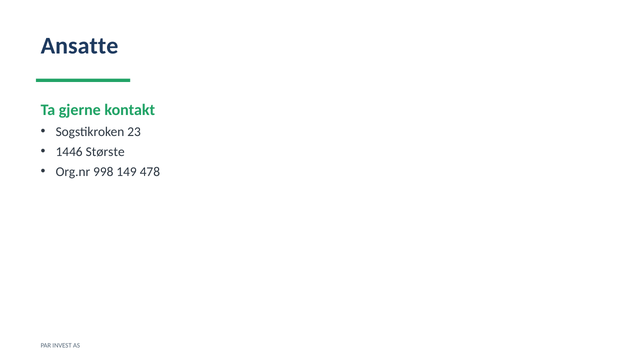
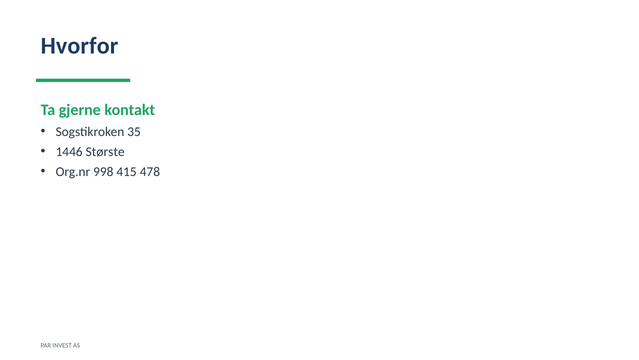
Ansatte: Ansatte -> Hvorfor (79, 46)
23: 23 -> 35 (134, 131)
149: 149 -> 415 (127, 171)
